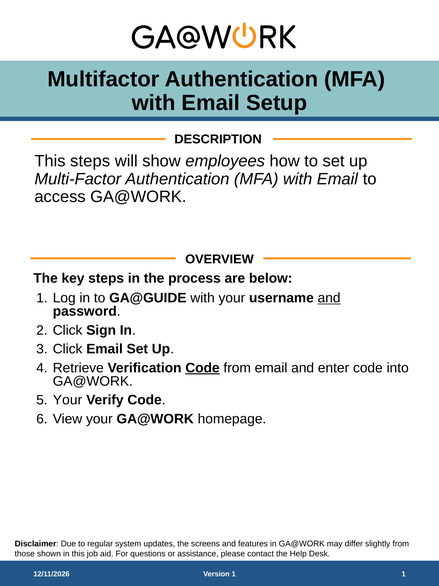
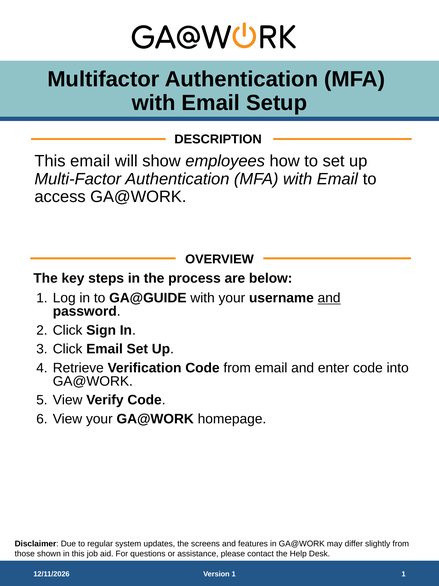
This steps: steps -> email (90, 161)
Code underline: present -> none (202, 367)
Your: Your -> View (68, 400)
